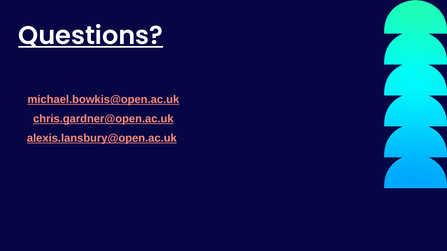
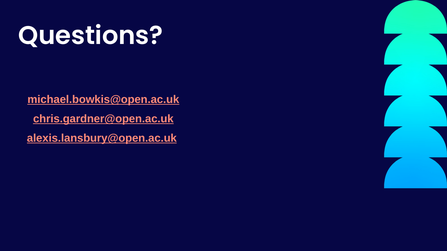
Questions underline: present -> none (91, 36)
